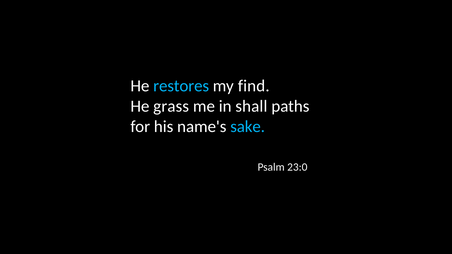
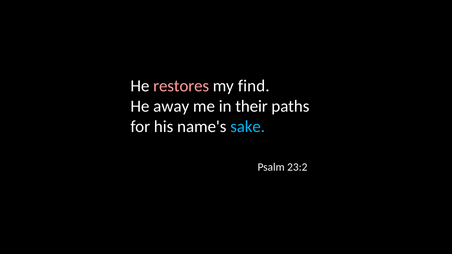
restores colour: light blue -> pink (181, 86)
grass: grass -> away (171, 106)
shall: shall -> their (252, 106)
23:0: 23:0 -> 23:2 (297, 167)
